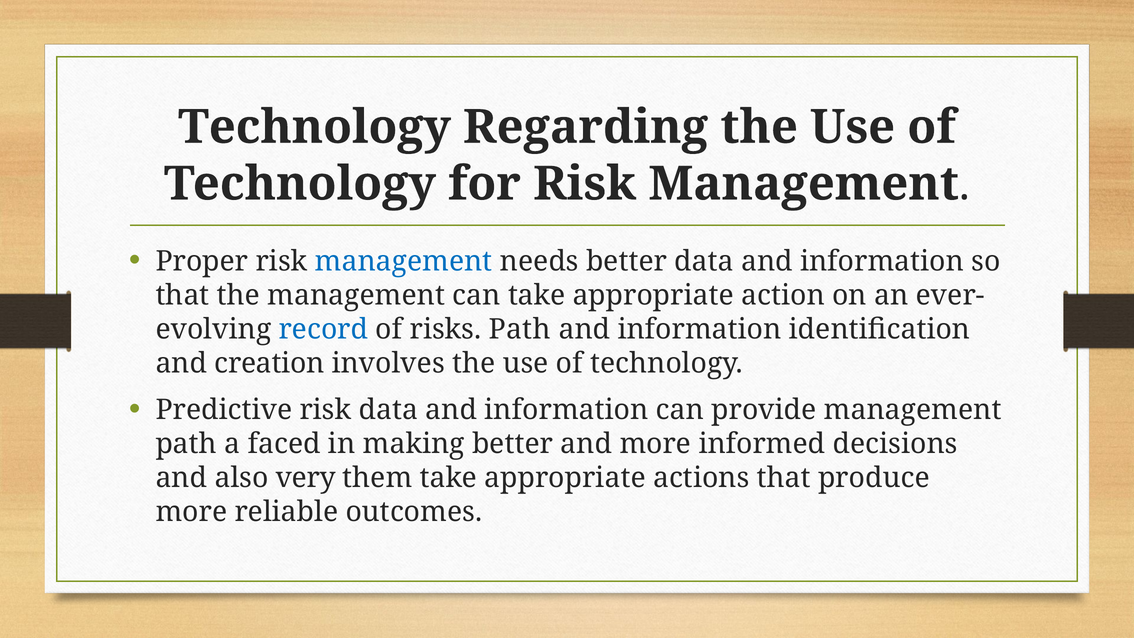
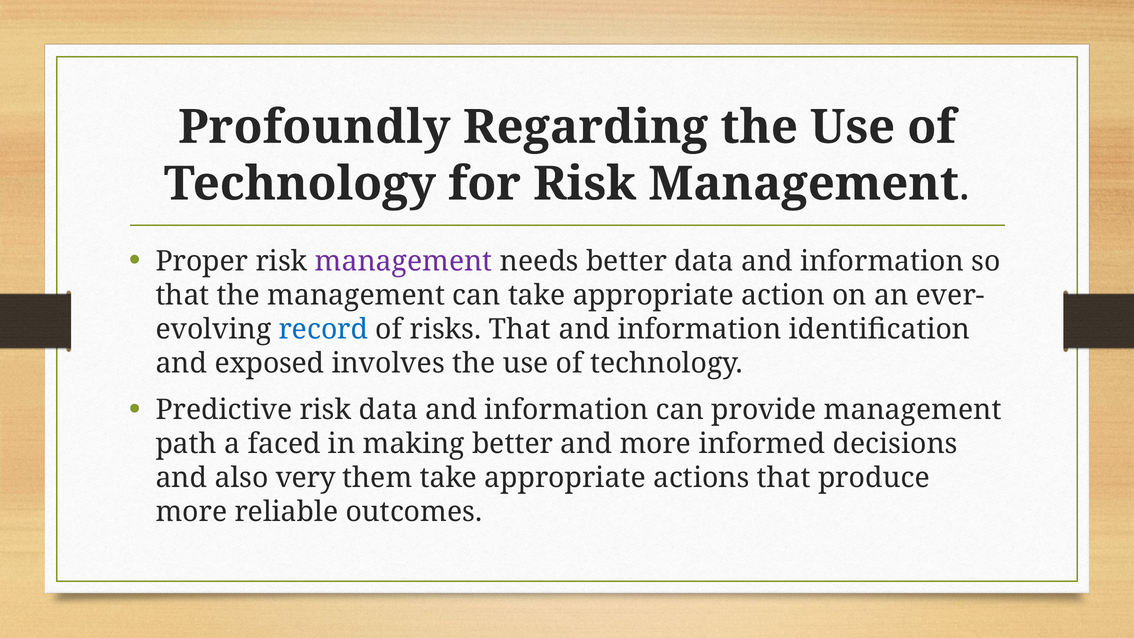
Technology: Technology -> Profoundly (314, 127)
management colour: blue -> purple (404, 261)
risks Path: Path -> That (520, 329)
creation: creation -> exposed (269, 363)
